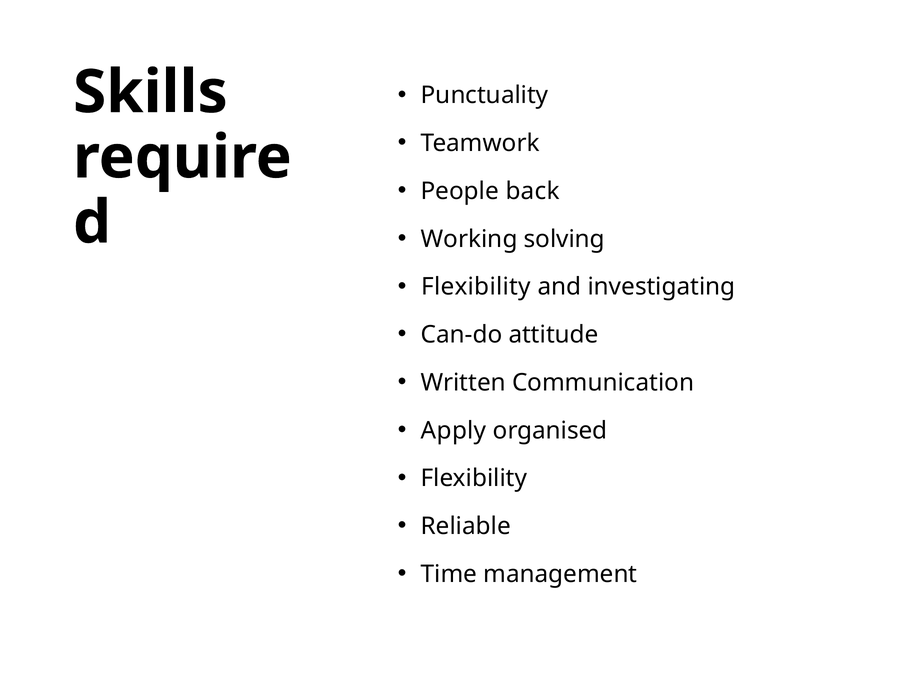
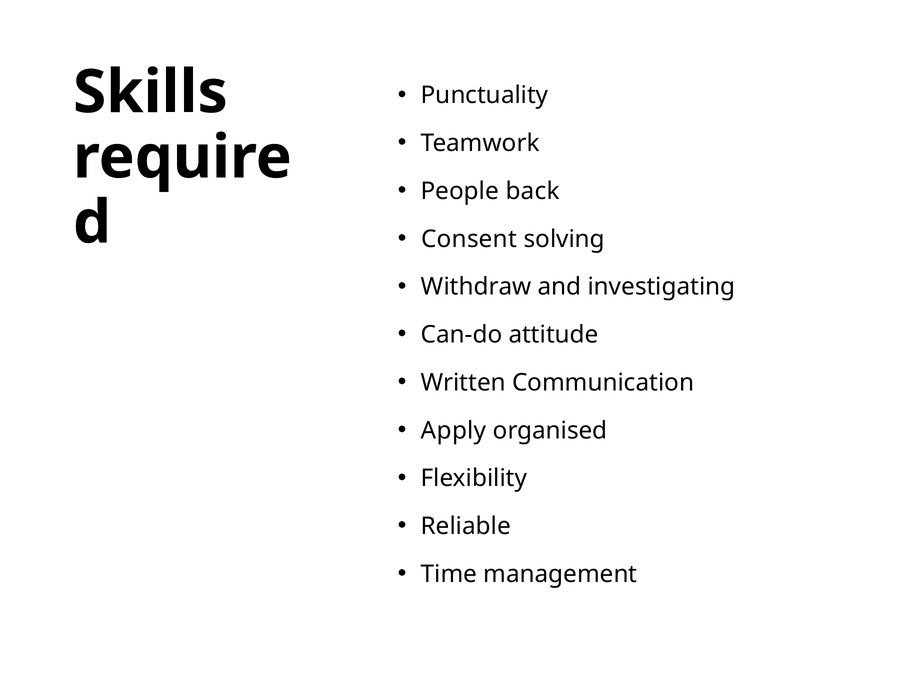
Working: Working -> Consent (469, 239)
Flexibility: Flexibility -> Withdraw (476, 287)
